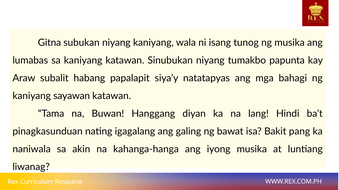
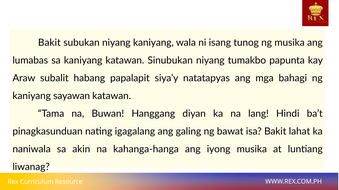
Gitna: Gitna -> Bakit (49, 43)
pang: pang -> lahat (300, 132)
